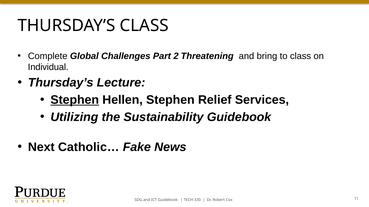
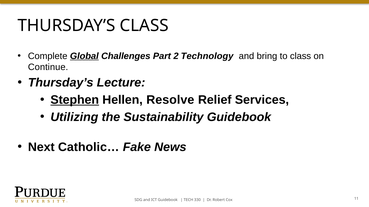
Global underline: none -> present (84, 56)
Threatening: Threatening -> Technology (207, 56)
Individual: Individual -> Continue (48, 67)
Hellen Stephen: Stephen -> Resolve (170, 100)
